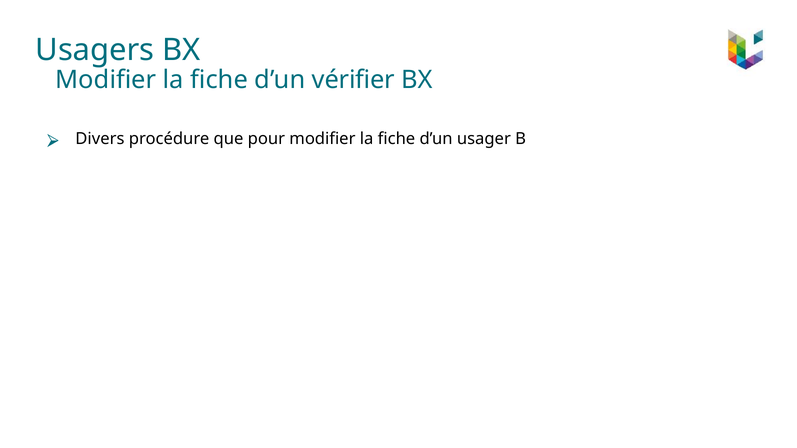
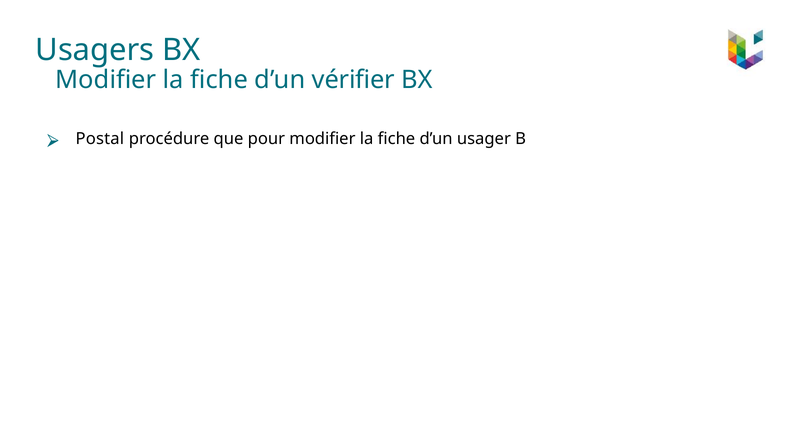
Divers: Divers -> Postal (100, 139)
